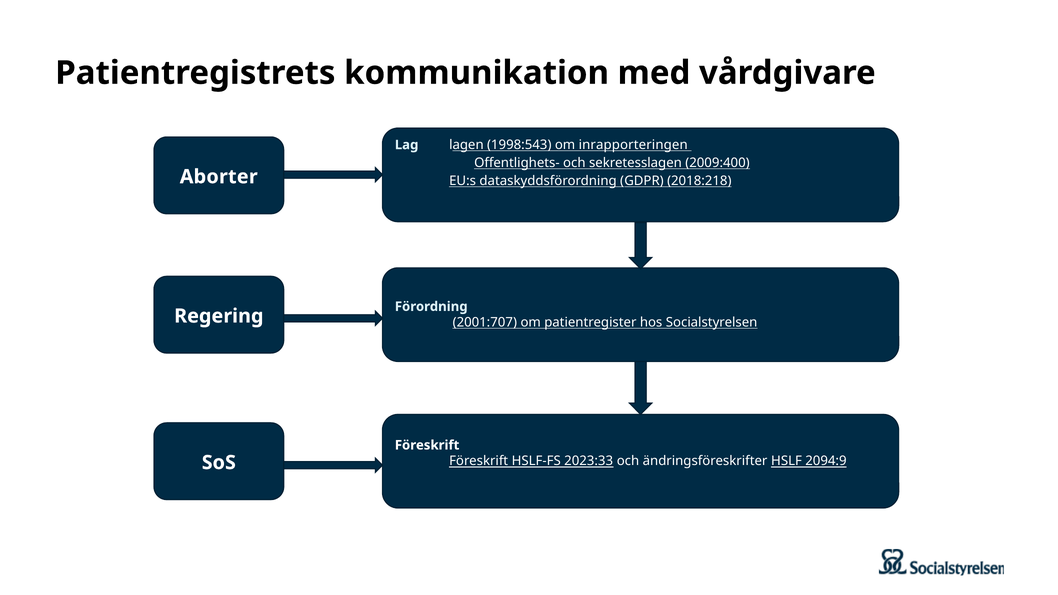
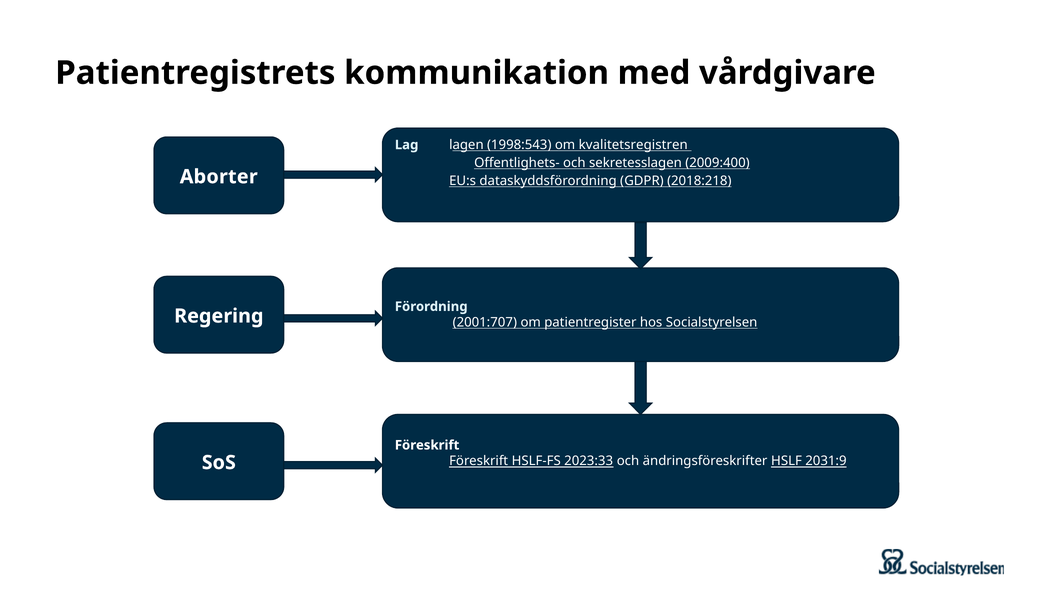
inrapporteringen: inrapporteringen -> kvalitetsregistren (633, 145)
2094:9: 2094:9 -> 2031:9 (826, 461)
